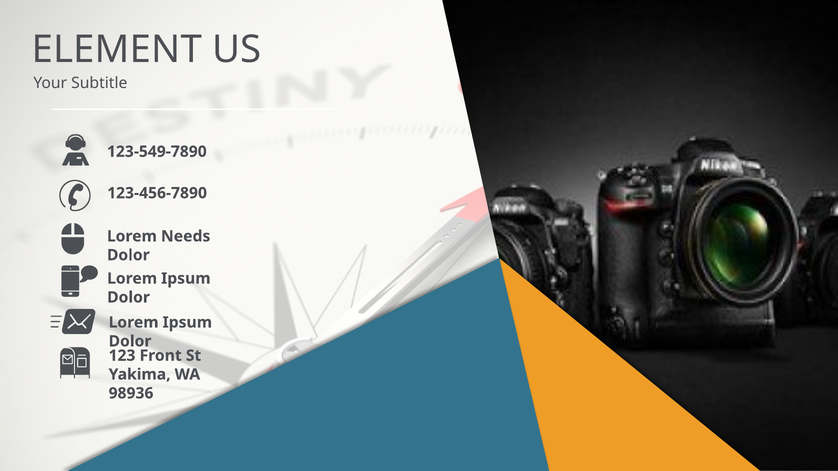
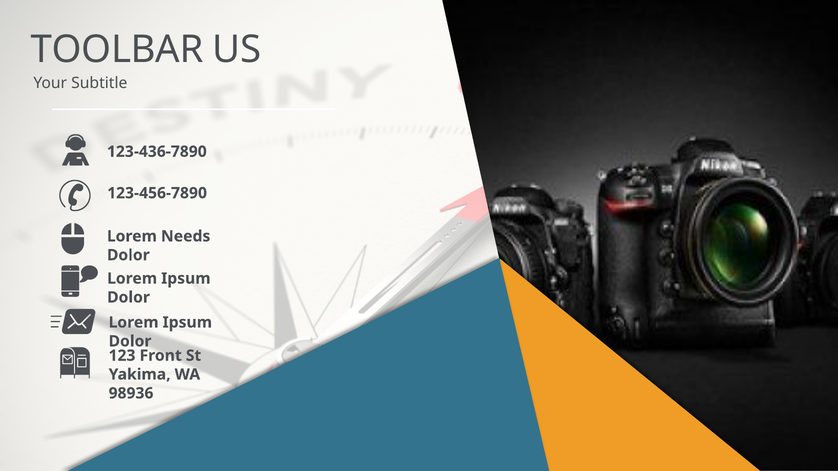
ELEMENT: ELEMENT -> TOOLBAR (117, 50)
123-549-7890: 123-549-7890 -> 123-436-7890 (157, 152)
